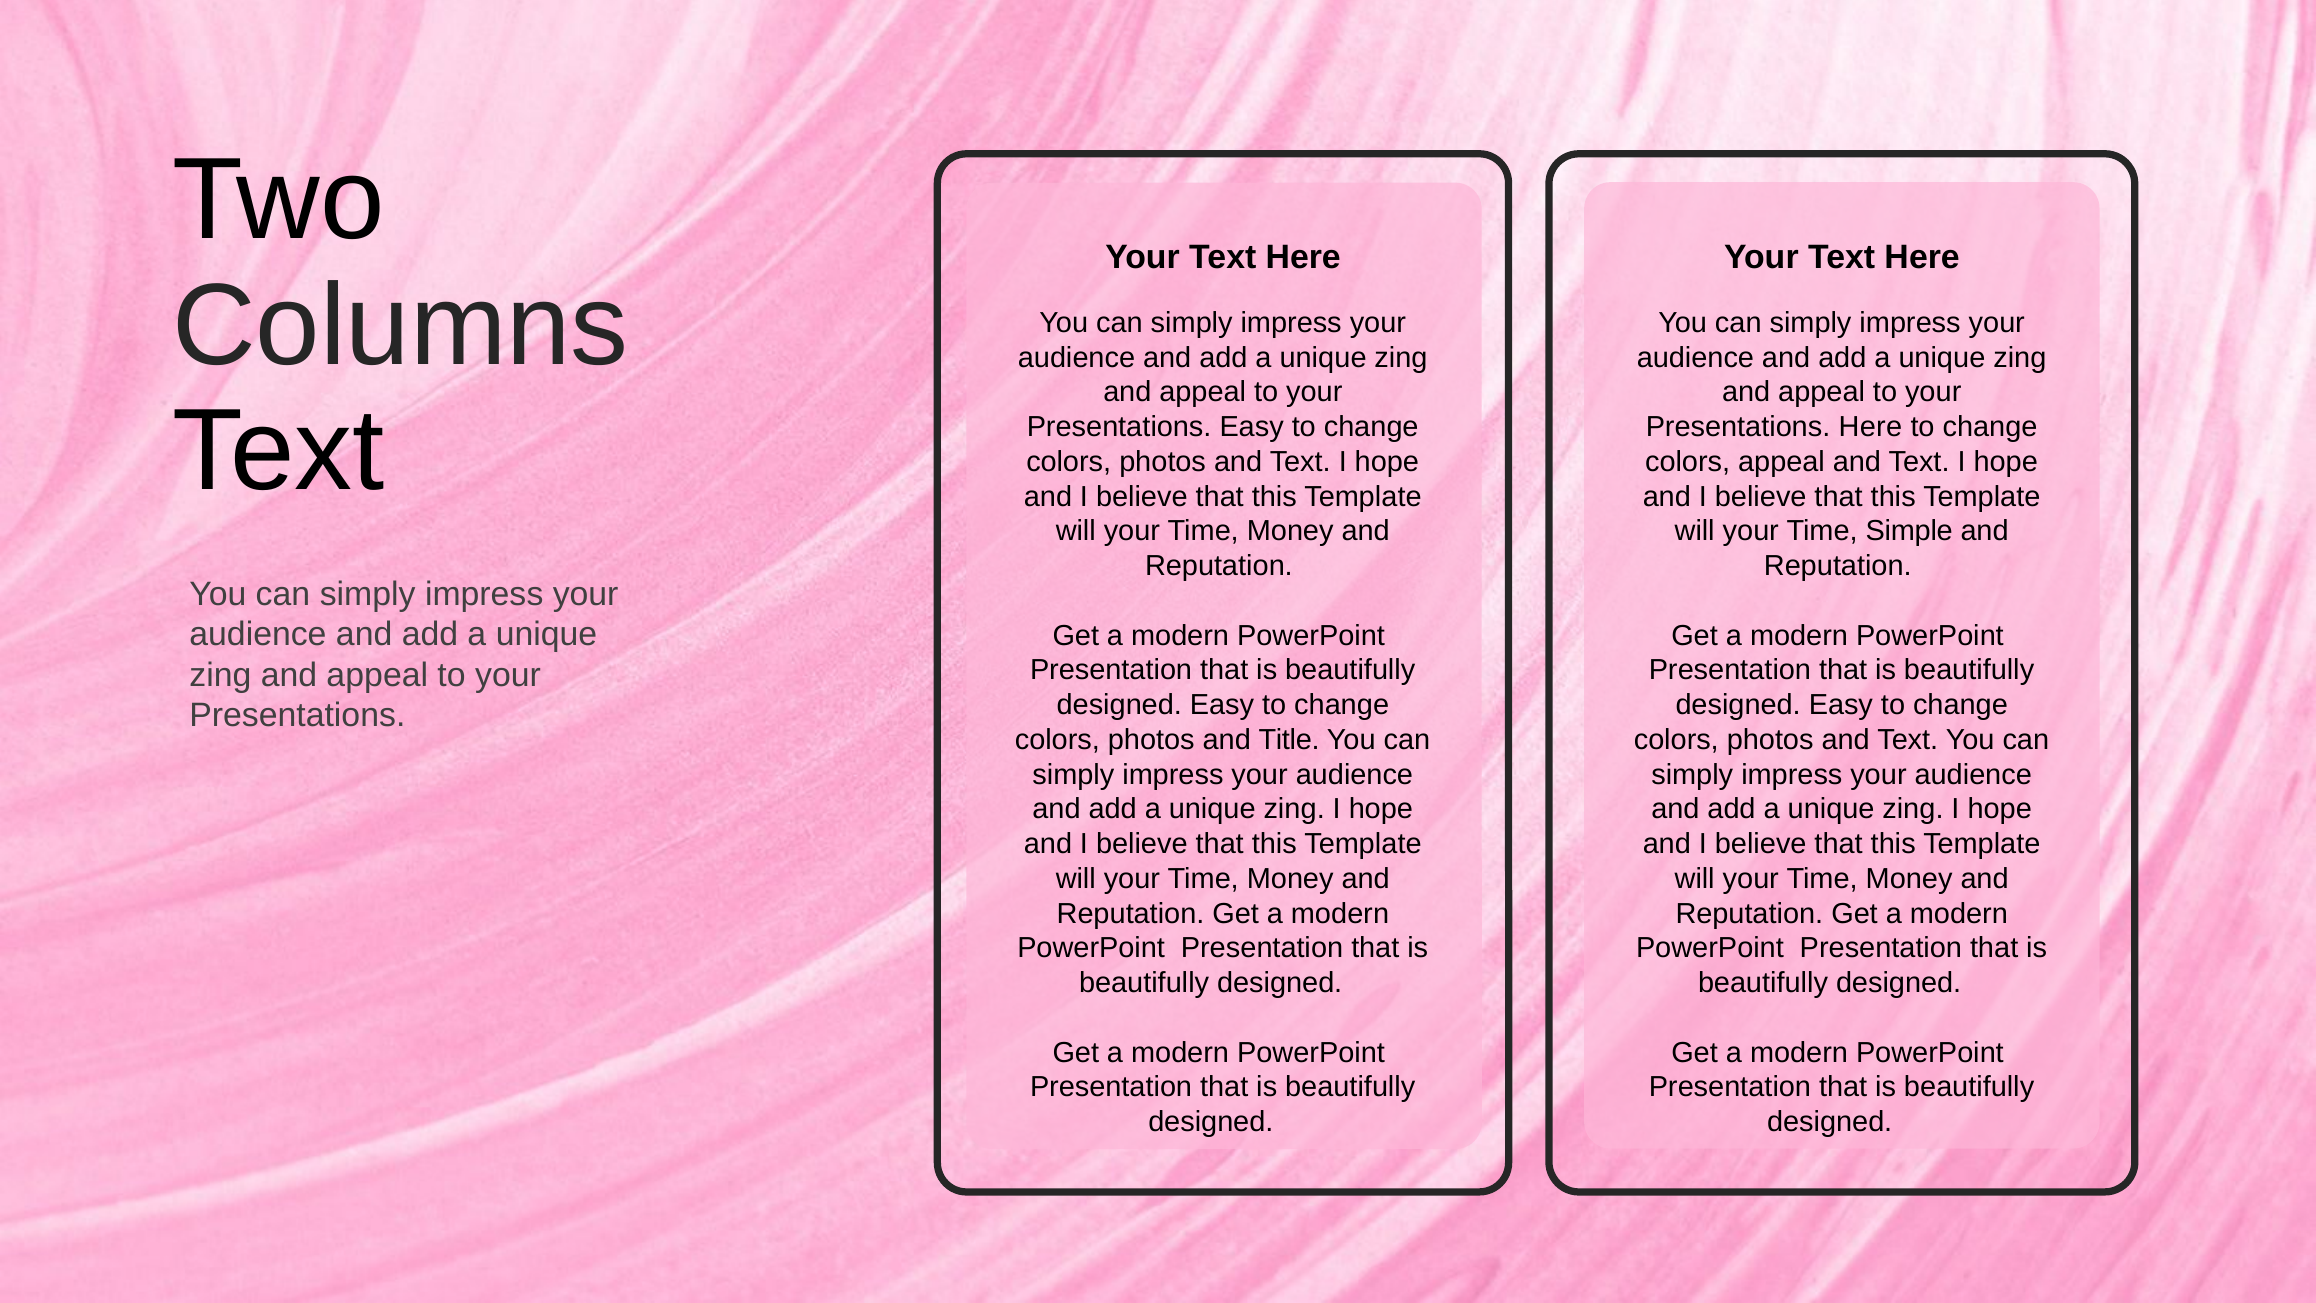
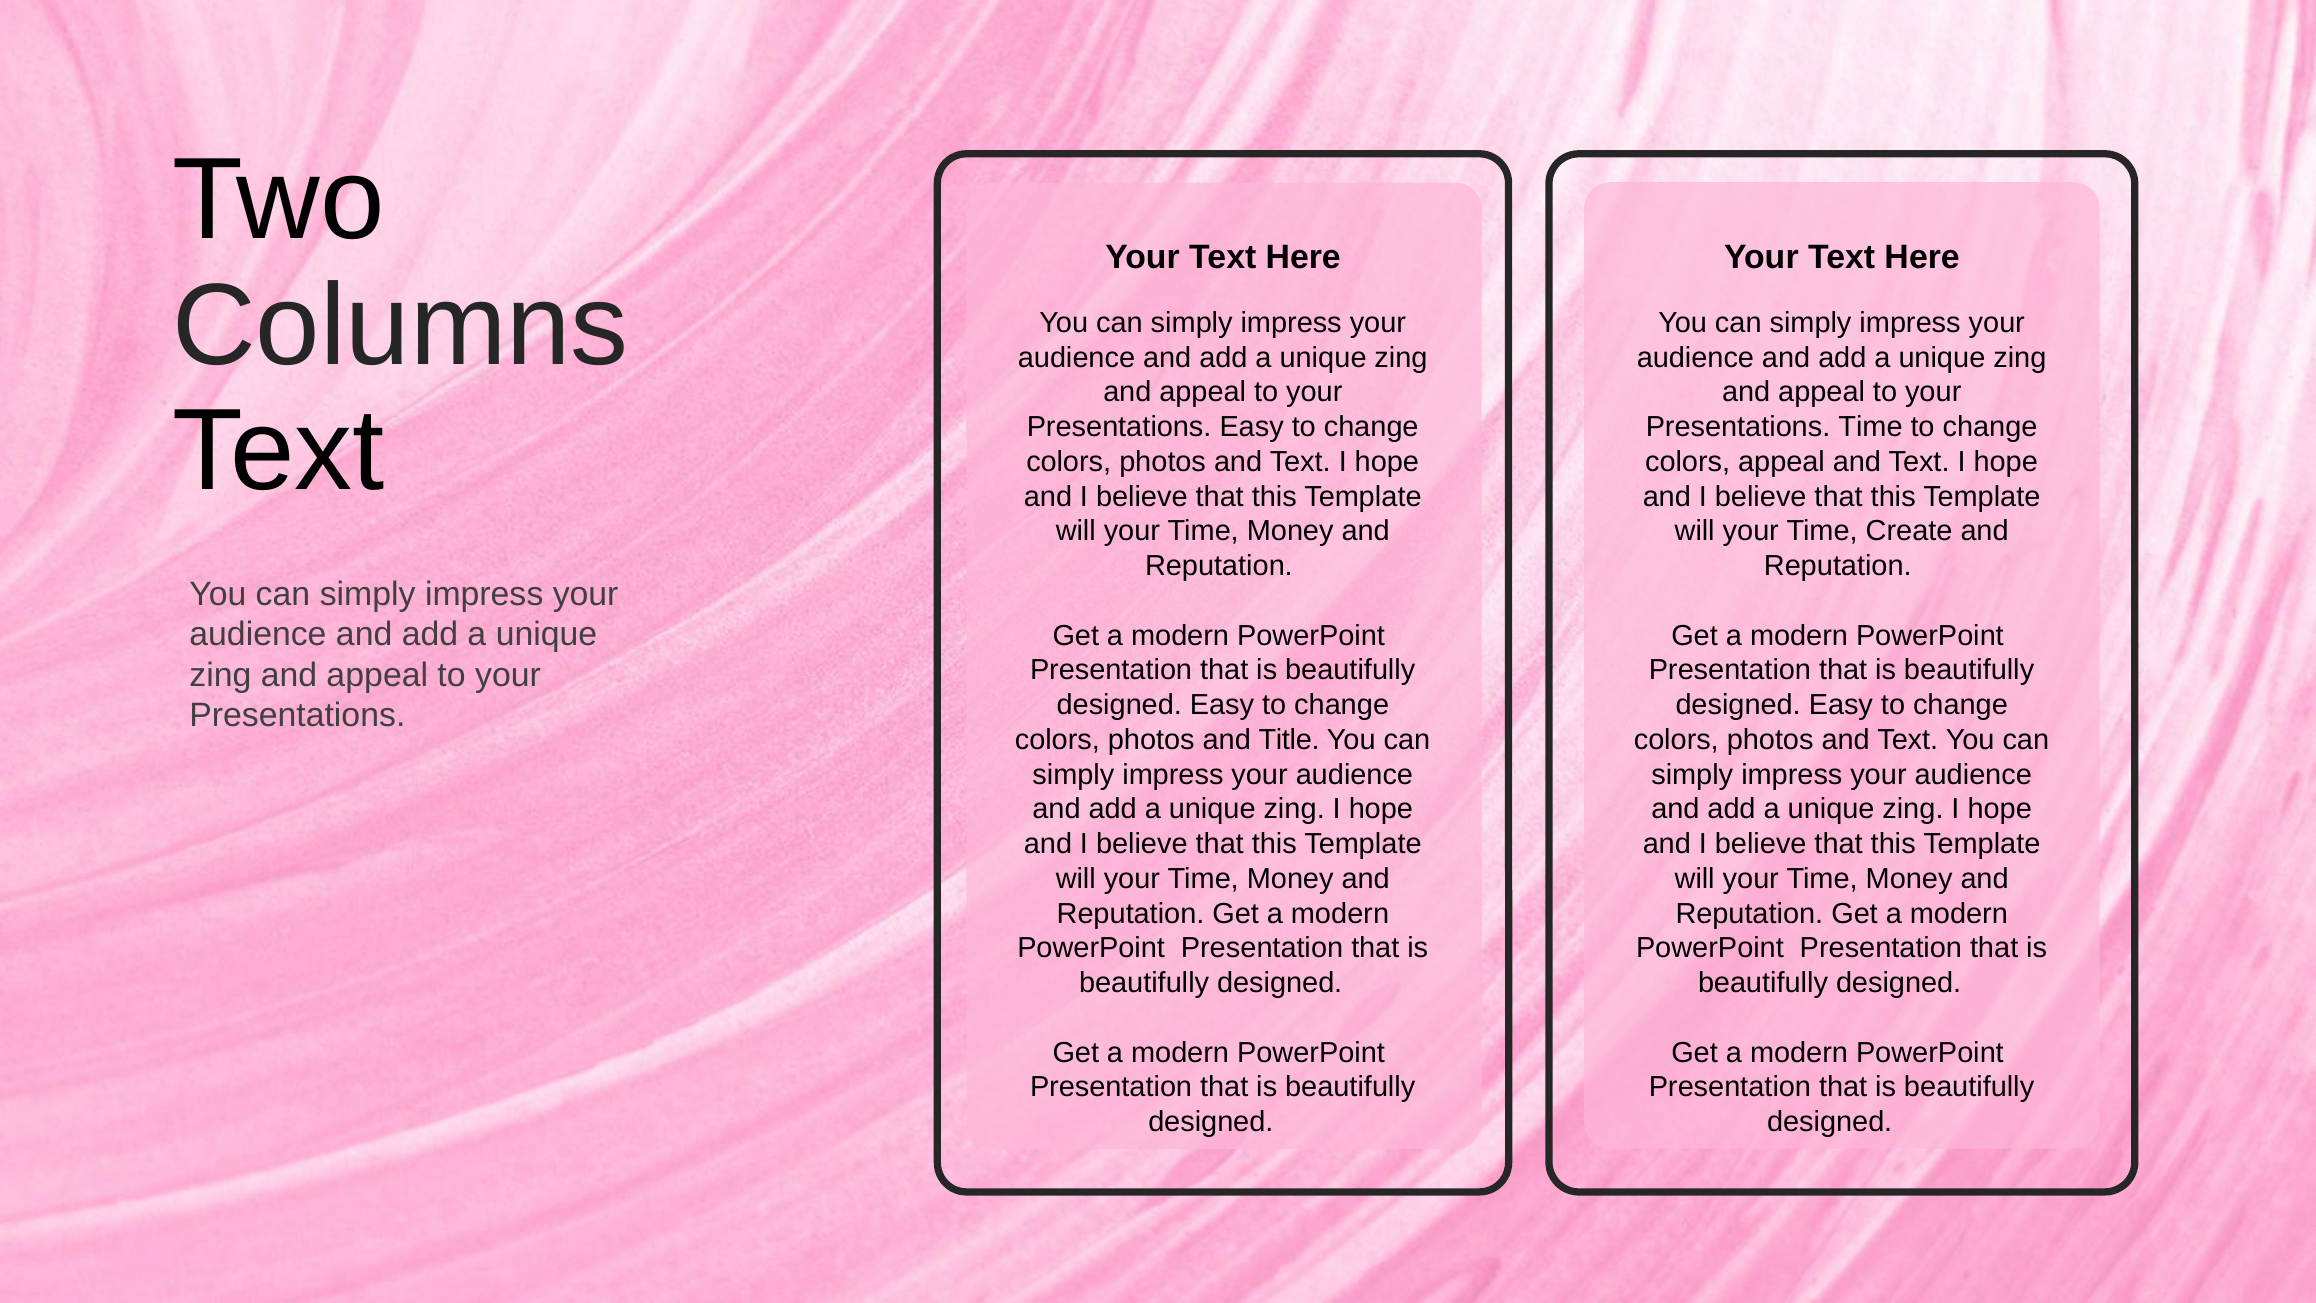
Presentations Here: Here -> Time (1871, 427)
Simple: Simple -> Create (1909, 531)
